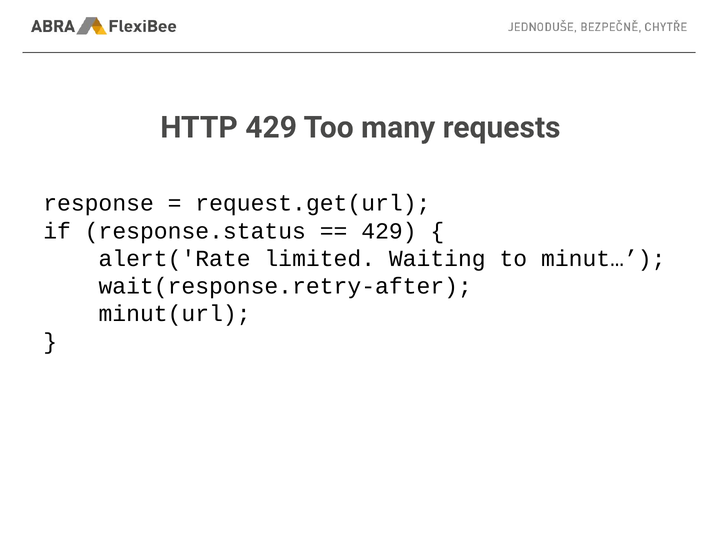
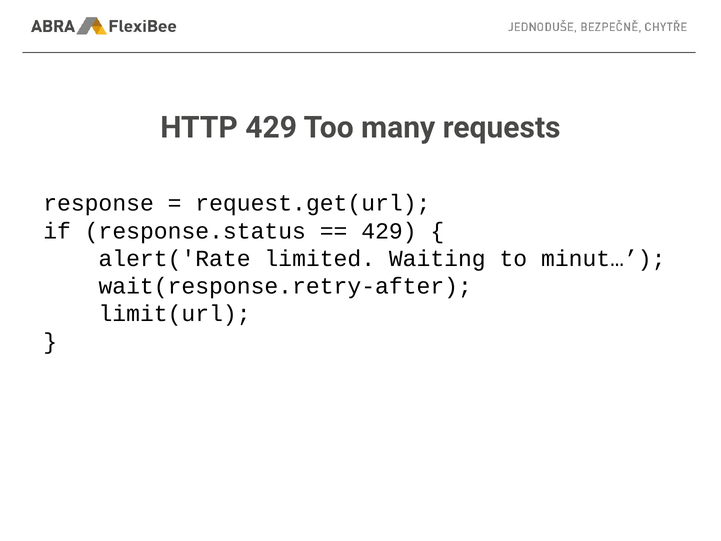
minut(url: minut(url -> limit(url (175, 314)
